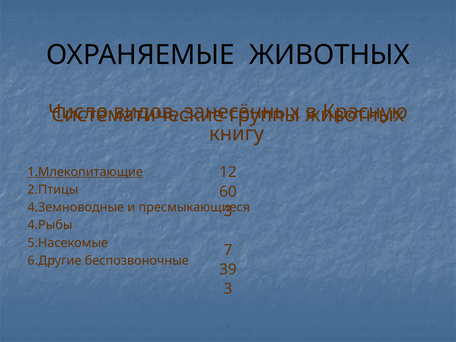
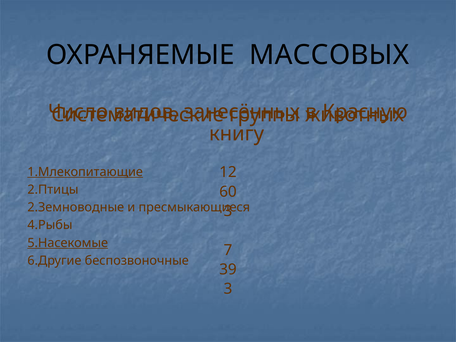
ОХРАНЯЕМЫЕ ЖИВОТНЫХ: ЖИВОТНЫХ -> МАССОВЫХ (329, 55)
4.Земноводные: 4.Земноводные -> 2.Земноводные (76, 207)
5.Насекомые underline: none -> present (68, 243)
